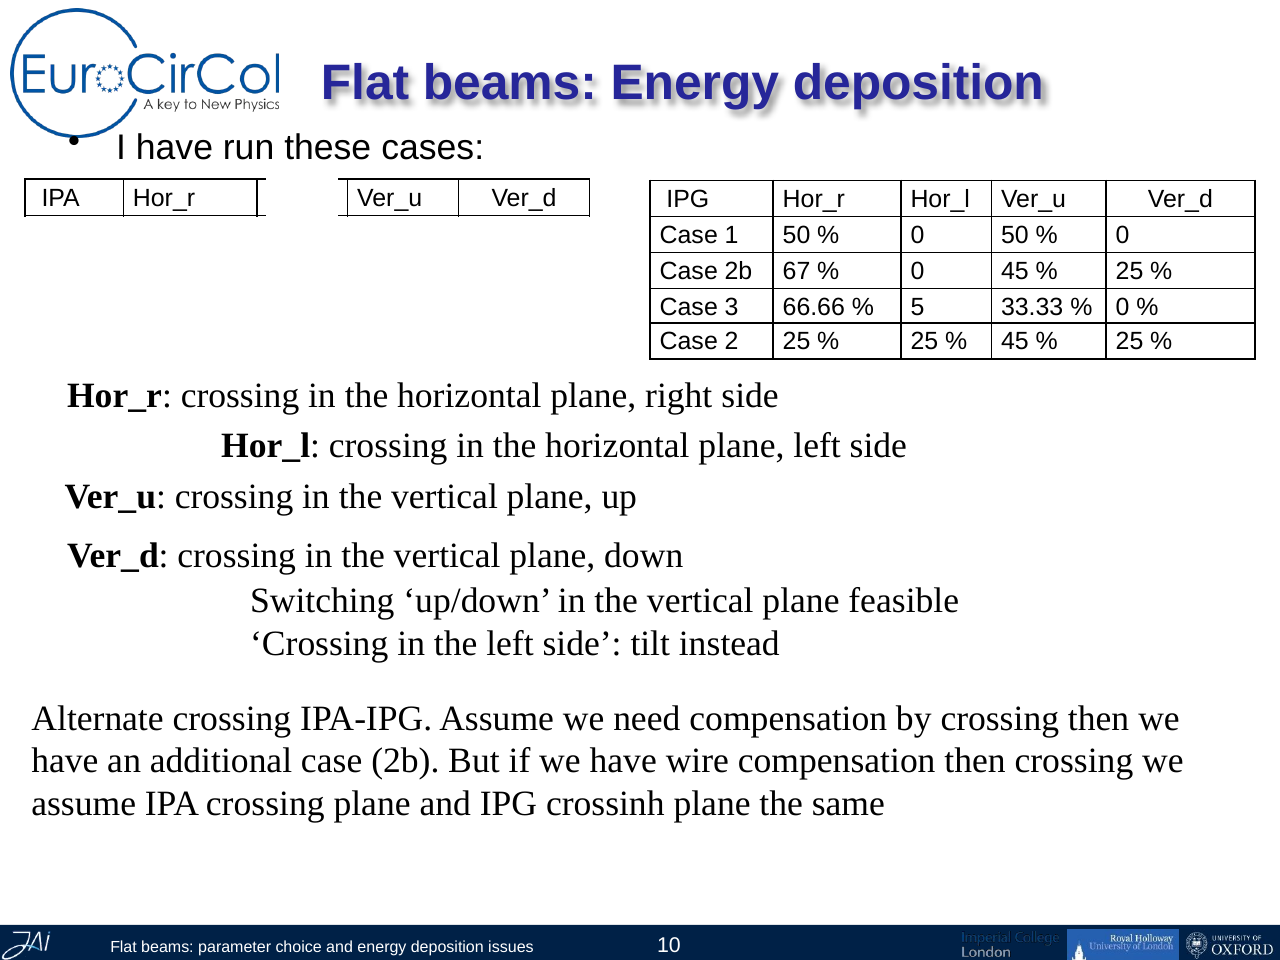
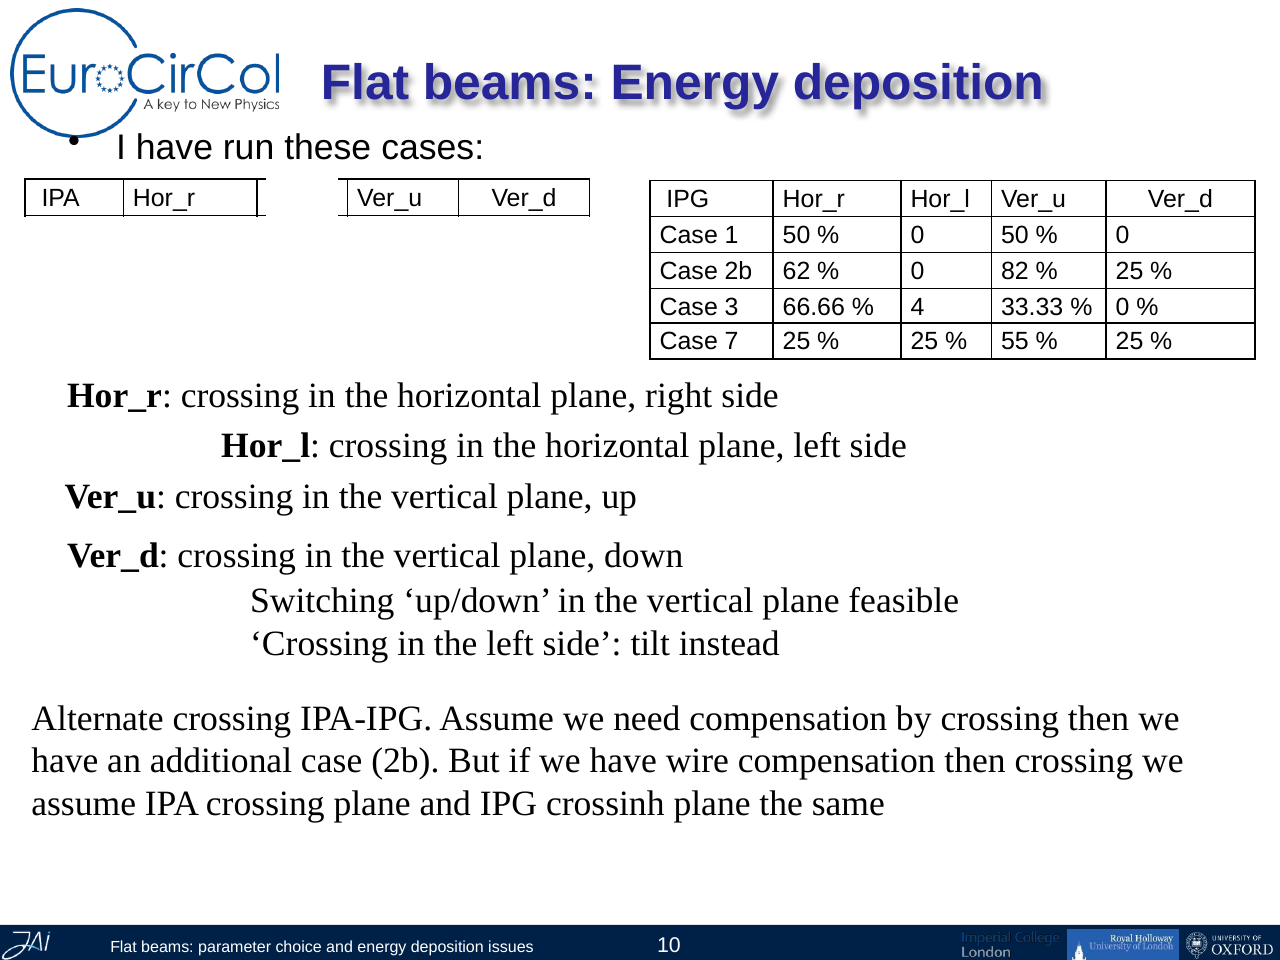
67: 67 -> 62 (797, 271)
0 45: 45 -> 82 (1015, 271)
5: 5 -> 4 (917, 307)
2: 2 -> 7 (732, 341)
45: 45 -> 55 (1015, 341)
